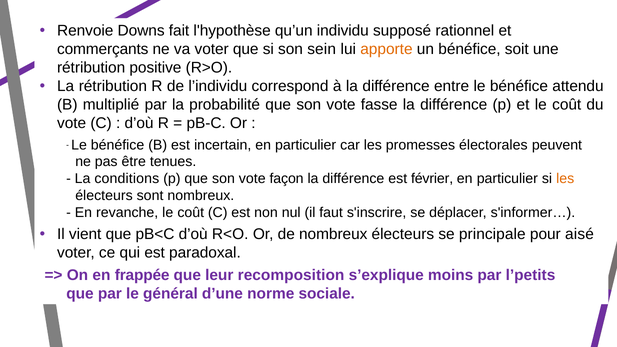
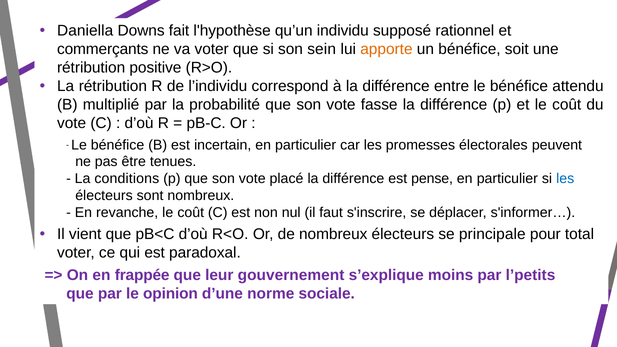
Renvoie: Renvoie -> Daniella (85, 31)
façon: façon -> placé (287, 179)
février: février -> pense (432, 179)
les colour: orange -> blue (565, 179)
aisé: aisé -> total (580, 234)
recomposition: recomposition -> gouvernement (291, 275)
général: général -> opinion (170, 294)
